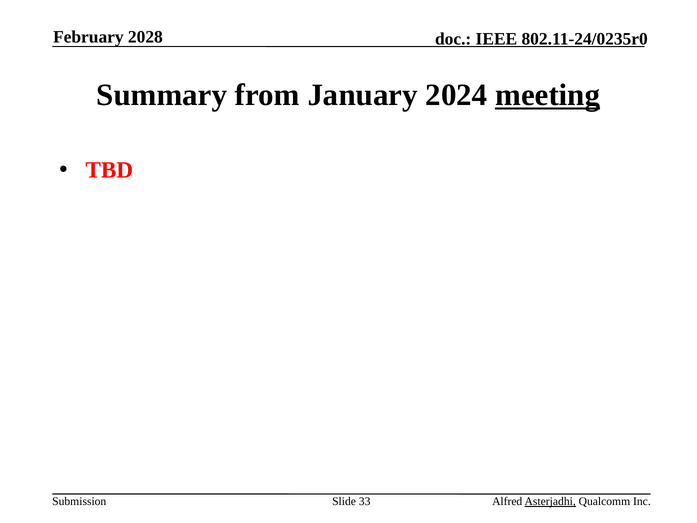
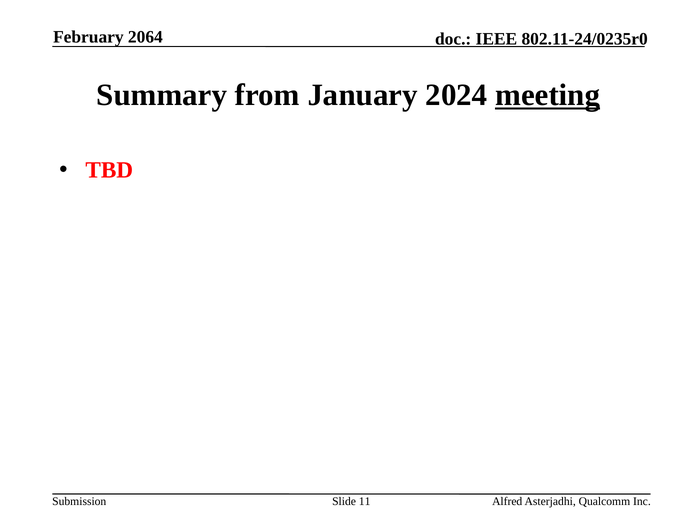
2028: 2028 -> 2064 (145, 37)
33: 33 -> 11 (365, 501)
Asterjadhi underline: present -> none (550, 501)
